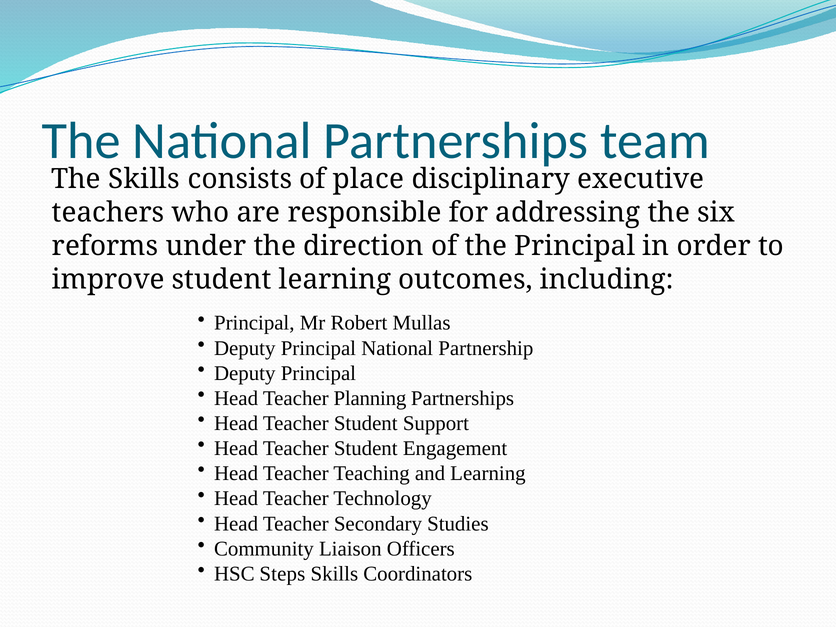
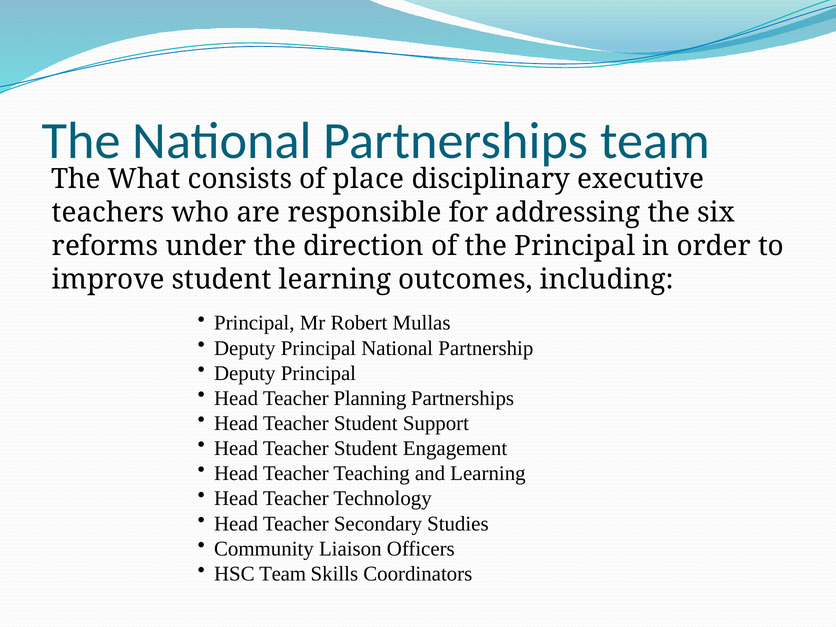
The Skills: Skills -> What (144, 179)
HSC Steps: Steps -> Team (283, 574)
